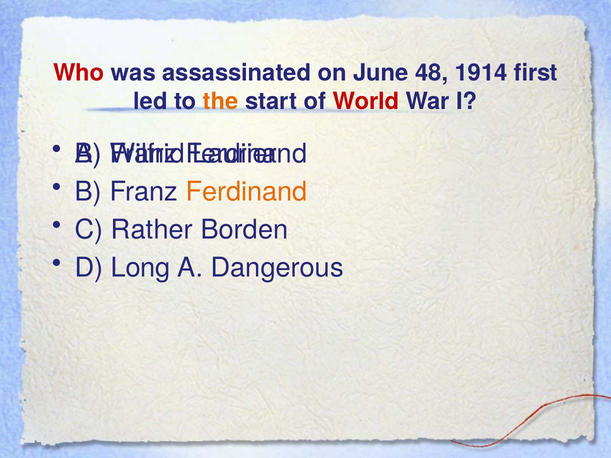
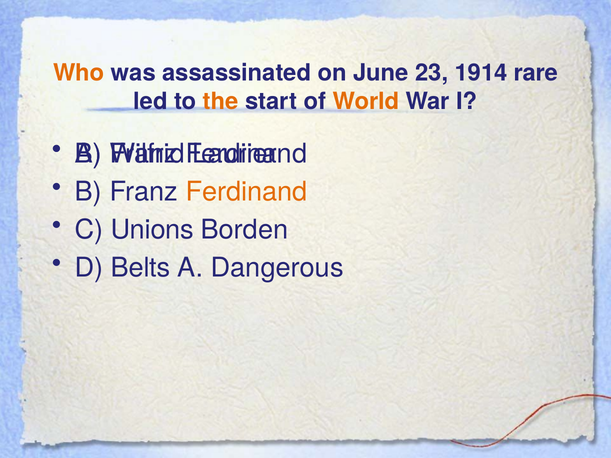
Who colour: red -> orange (79, 73)
48: 48 -> 23 (432, 73)
first: first -> rare (536, 73)
World colour: red -> orange (366, 101)
Rather: Rather -> Unions (152, 230)
Long: Long -> Belts (141, 268)
